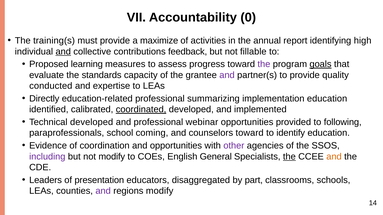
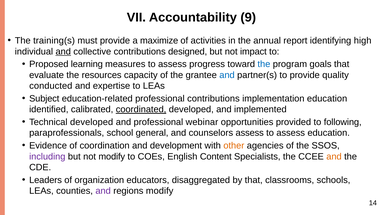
0: 0 -> 9 (248, 17)
feedback: feedback -> designed (188, 52)
fillable: fillable -> impact (253, 52)
the colour: purple -> blue (264, 64)
goals underline: present -> none (321, 64)
standards: standards -> resources (102, 75)
and colour: purple -> blue (227, 75)
Directly: Directly -> Subject (44, 99)
professional summarizing: summarizing -> contributions (213, 99)
coming: coming -> general (152, 133)
counselors toward: toward -> assess (250, 133)
identify: identify -> assess (291, 133)
and opportunities: opportunities -> development (176, 146)
other colour: purple -> orange (234, 146)
General: General -> Content (216, 157)
the underline: present -> none (289, 157)
presentation: presentation -> organization (99, 180)
by part: part -> that (254, 180)
